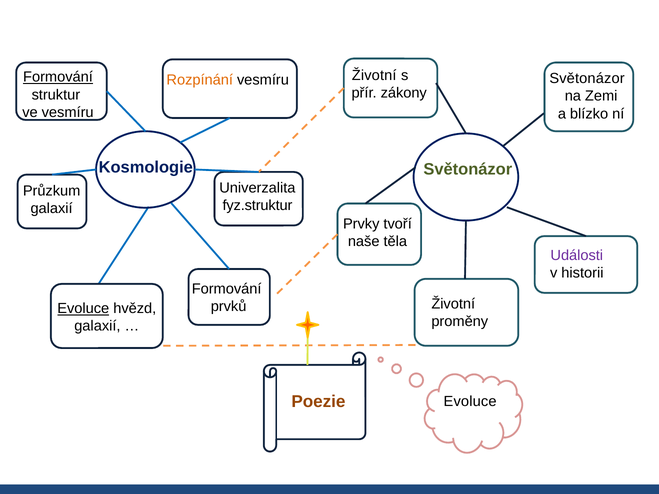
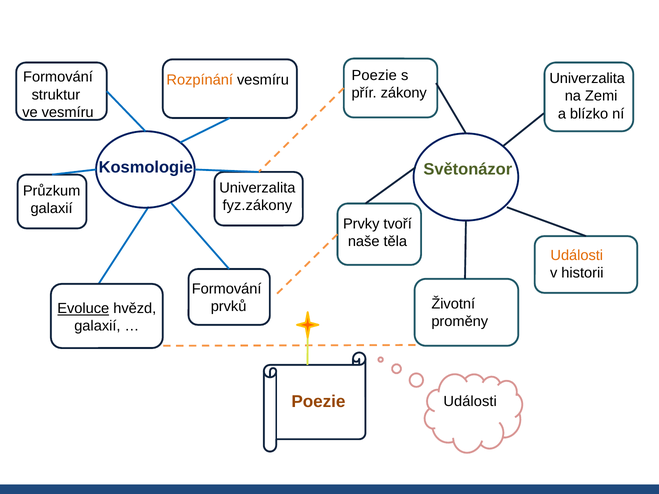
Životní: Životní -> Poezie (374, 75)
Formování underline: present -> none (58, 77)
Světonázor: Světonázor -> Univerzalita (587, 79)
fyz.struktur: fyz.struktur -> fyz.zákony (257, 206)
Události colour: purple -> orange (577, 255)
Evoluce: Evoluce -> Události (470, 402)
